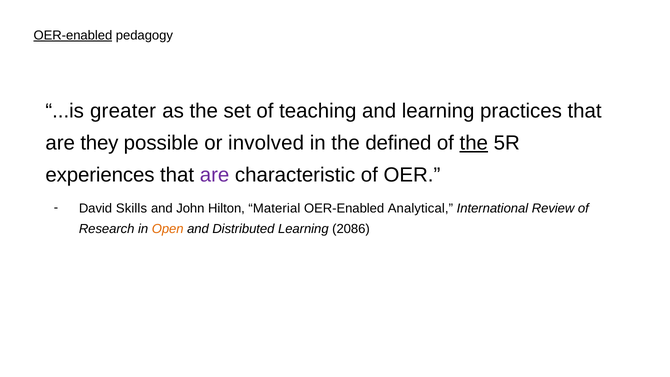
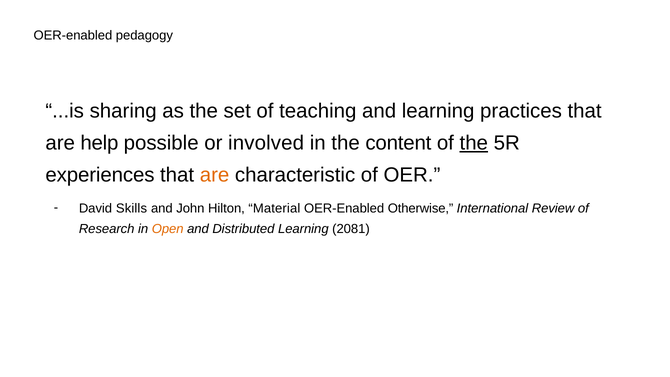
OER-enabled underline: present -> none (73, 35)
greater: greater -> sharing (123, 111)
they: they -> help (99, 143)
defined: defined -> content (398, 143)
are colour: purple -> orange (215, 175)
Analytical: Analytical -> Otherwise (421, 208)
2086: 2086 -> 2081 (351, 229)
